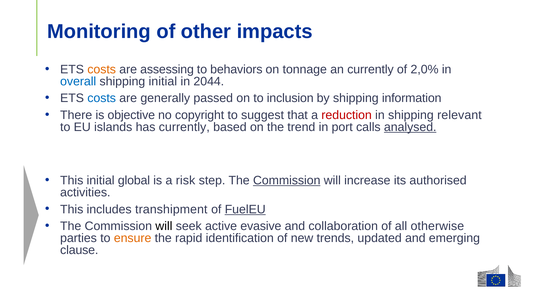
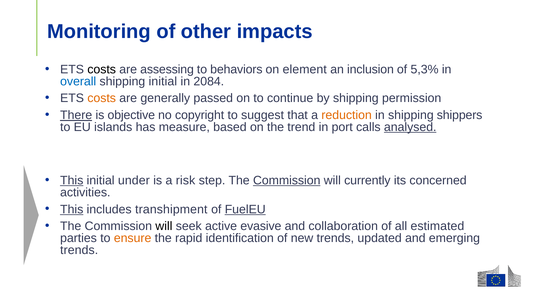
costs colour: orange -> black (102, 70)
tonnage: tonnage -> element (305, 70)
an currently: currently -> inclusion (370, 70)
2,0%: 2,0% -> 5,3% (425, 70)
2044: 2044 -> 2084 (209, 81)
costs colour: blue -> orange (102, 98)
inclusion: inclusion -> continue (290, 98)
information: information -> permission (412, 98)
There underline: none -> present (76, 115)
reduction colour: red -> orange (347, 115)
relevant: relevant -> shippers (460, 115)
has currently: currently -> measure (184, 127)
This underline: none -> present (72, 181)
global: global -> under (134, 181)
increase: increase -> currently (367, 181)
authorised: authorised -> concerned (438, 181)
This underline: none -> present (72, 210)
otherwise: otherwise -> estimated (437, 227)
clause: clause -> trends (79, 251)
